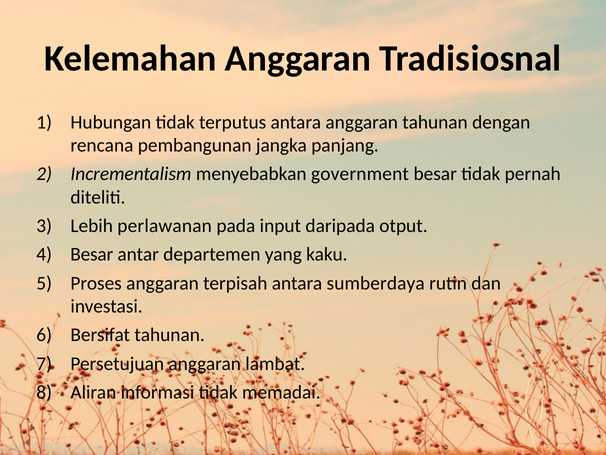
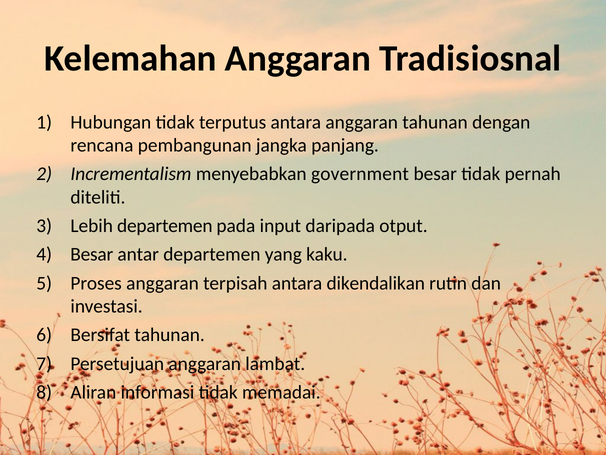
Lebih perlawanan: perlawanan -> departemen (165, 226)
sumberdaya: sumberdaya -> dikendalikan (376, 283)
